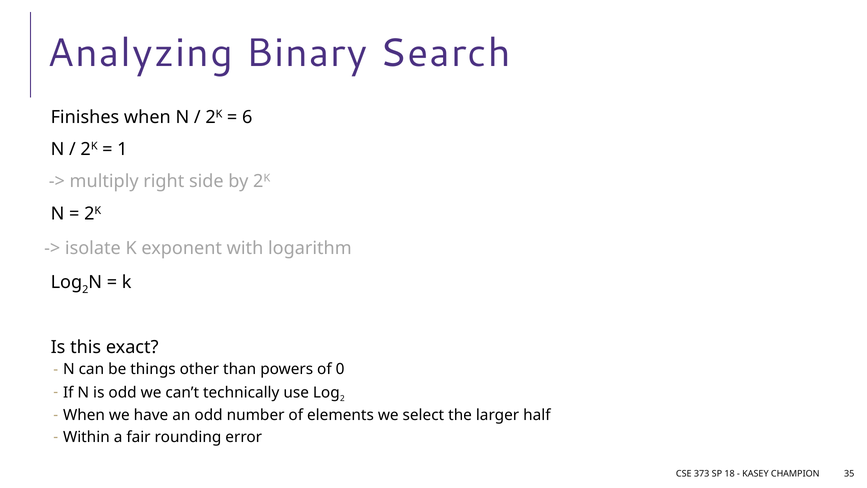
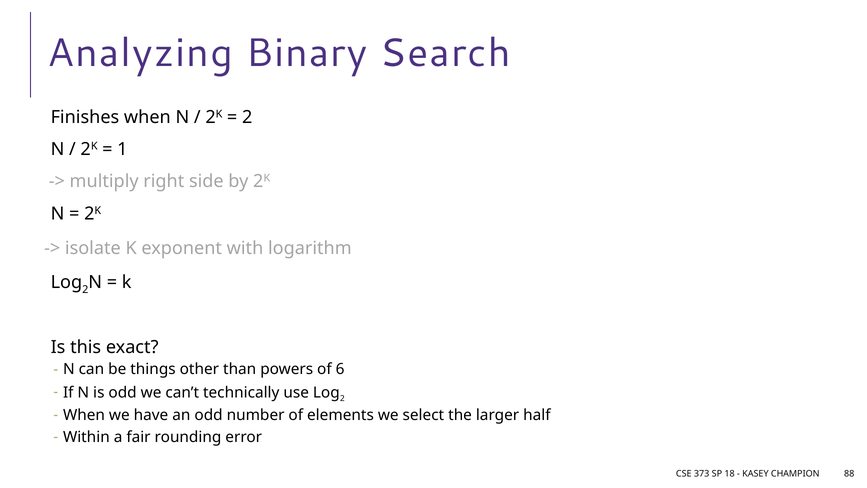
6: 6 -> 2 (247, 117)
0: 0 -> 6 (340, 369)
35: 35 -> 88 (849, 473)
